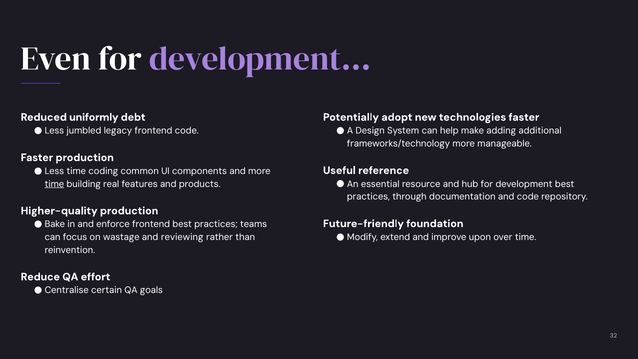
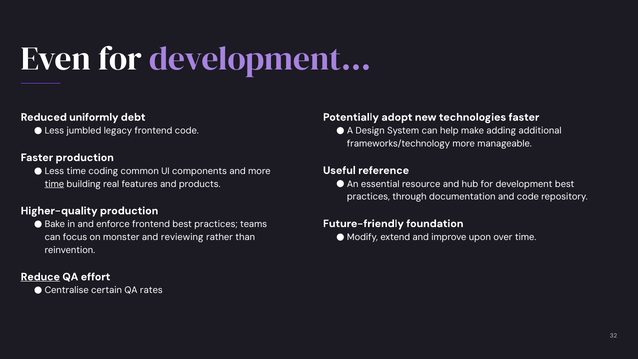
wastage: wastage -> monster (121, 237)
Reduce underline: none -> present (40, 277)
goals: goals -> rates (151, 290)
